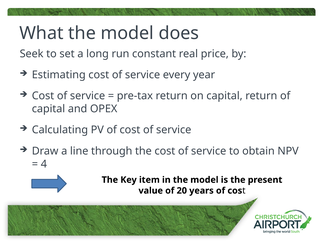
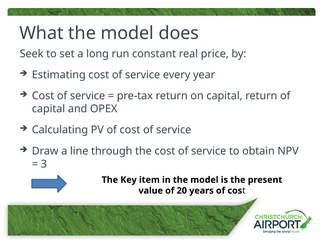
4: 4 -> 3 (44, 163)
